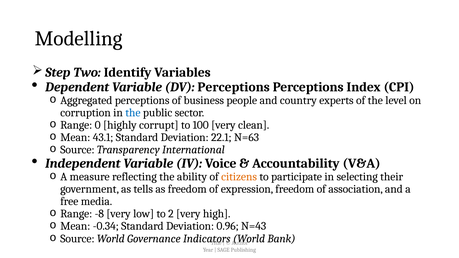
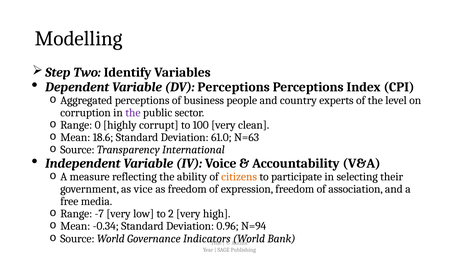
the colour: blue -> purple (133, 113)
43.1: 43.1 -> 18.6 (103, 138)
22.1: 22.1 -> 61.0 (221, 138)
tells: tells -> vice (143, 189)
-8: -8 -> -7 (99, 214)
N=43: N=43 -> N=94 (254, 226)
